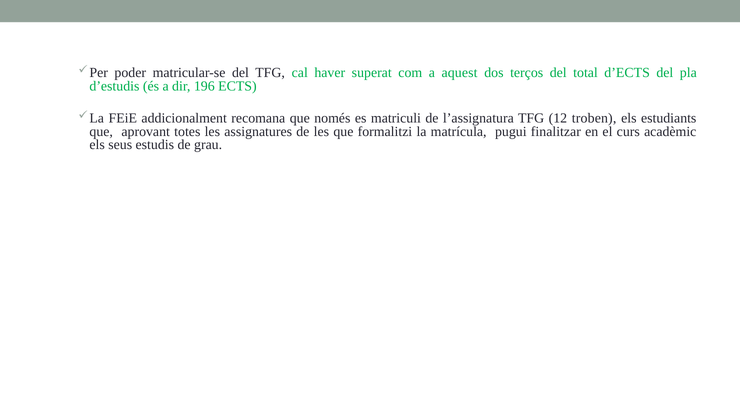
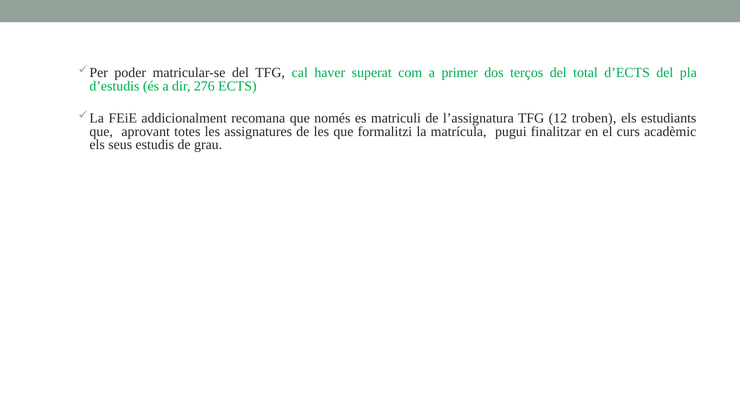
aquest: aquest -> primer (460, 73)
196: 196 -> 276 (204, 86)
